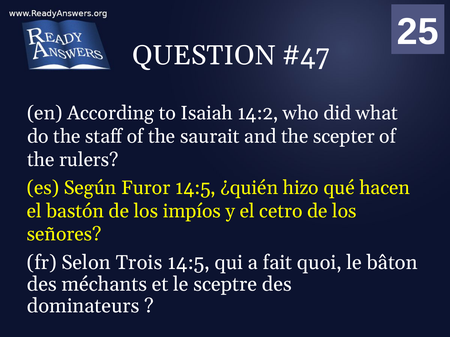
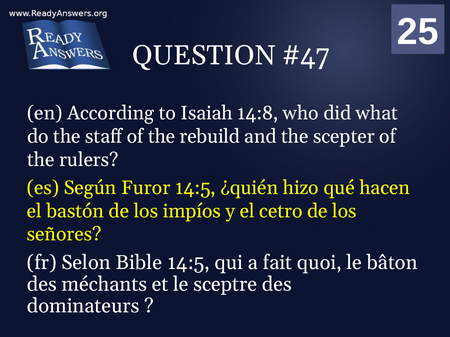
14:2: 14:2 -> 14:8 (258, 113)
saurait: saurait -> rebuild (210, 137)
Trois: Trois -> Bible (139, 263)
